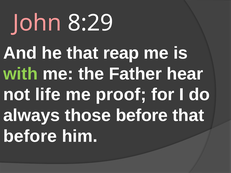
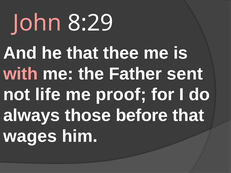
reap: reap -> thee (121, 53)
with colour: light green -> pink (20, 74)
hear: hear -> sent (185, 74)
before: before -> wages (30, 136)
